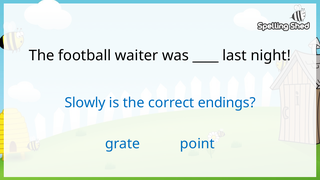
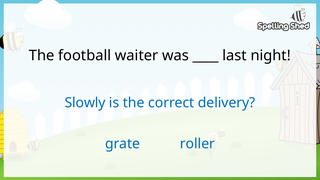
endings: endings -> delivery (227, 103)
point: point -> roller (197, 144)
